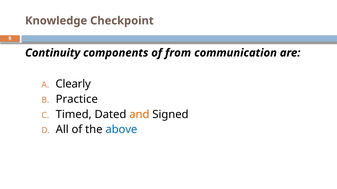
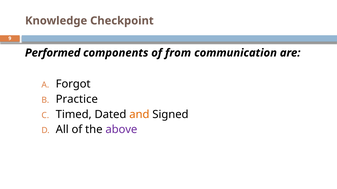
Continuity: Continuity -> Performed (53, 53)
Clearly: Clearly -> Forgot (73, 84)
above colour: blue -> purple (121, 130)
